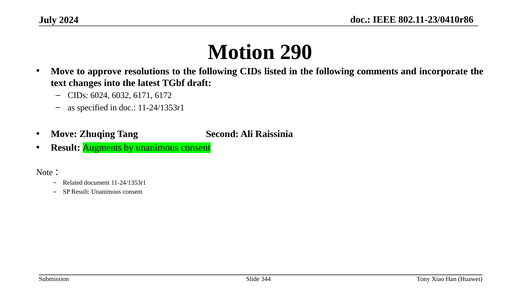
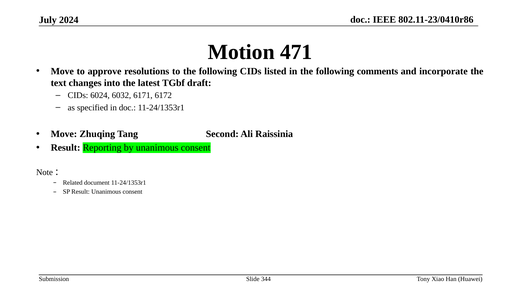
290: 290 -> 471 (296, 52)
Augments: Augments -> Reporting (102, 148)
